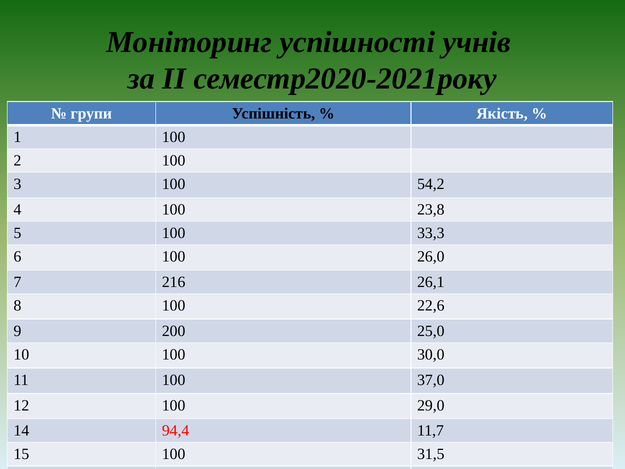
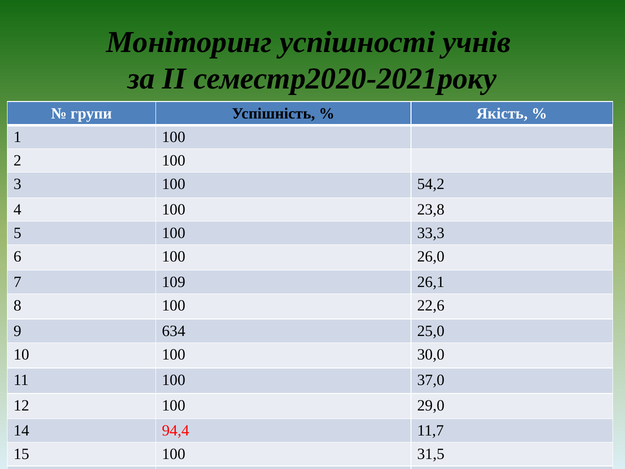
216: 216 -> 109 (174, 282)
200: 200 -> 634 (174, 331)
